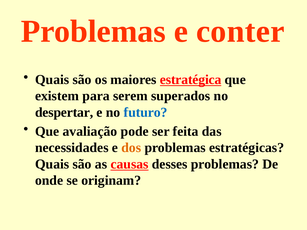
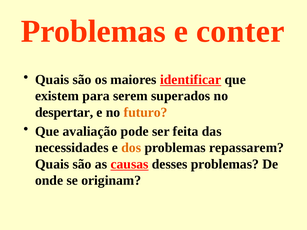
estratégica: estratégica -> identificar (191, 80)
futuro colour: blue -> orange (146, 112)
estratégicas: estratégicas -> repassarem (247, 148)
